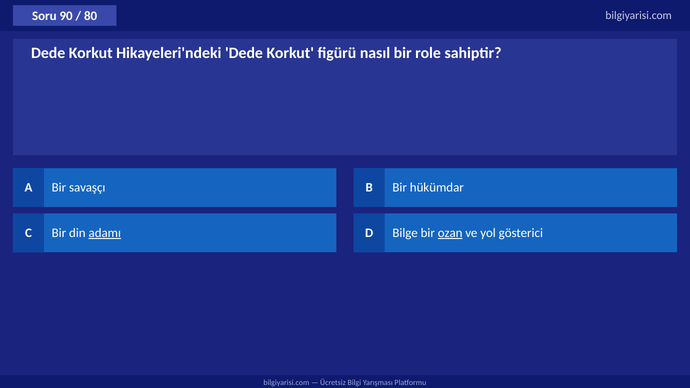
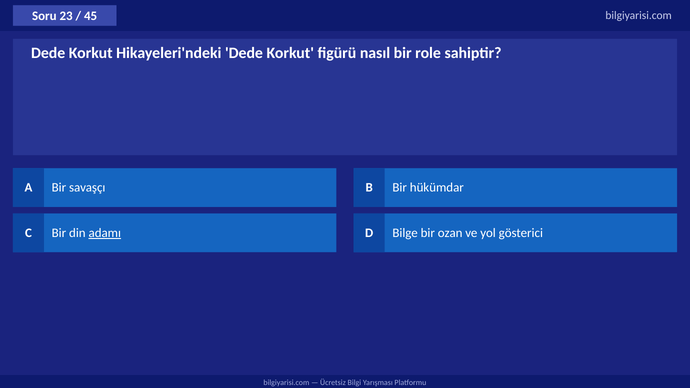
90: 90 -> 23 (66, 16)
80: 80 -> 45 (91, 16)
ozan underline: present -> none (450, 233)
